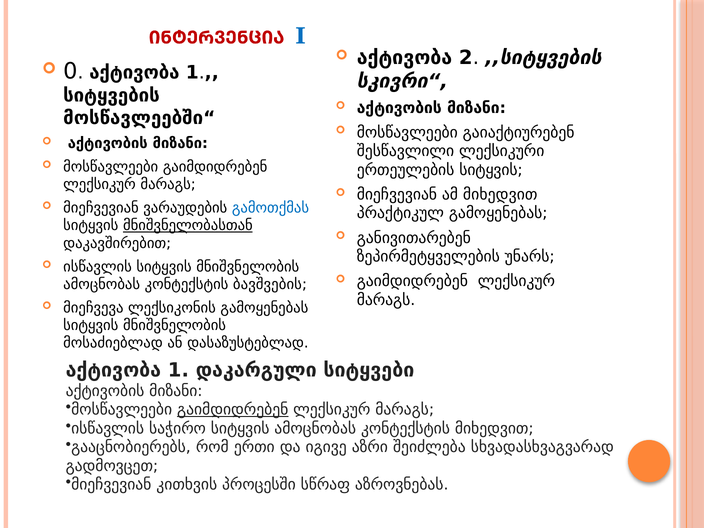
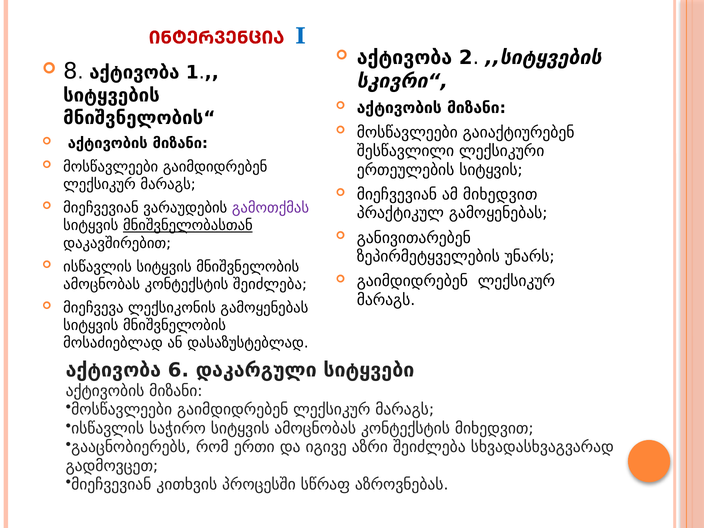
0: 0 -> 8 (70, 71)
მოსწავლეებში“: მოსწავლეებში“ -> მნიშვნელობის“ (139, 118)
გამოთქმას colour: blue -> purple (271, 208)
კონტექსტის ბავშვების: ბავშვების -> შეიძლება (270, 284)
1: 1 -> 6 (178, 370)
გაიმდიდრებენ underline: present -> none (233, 410)
